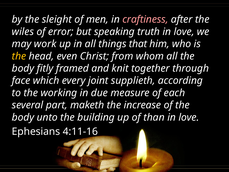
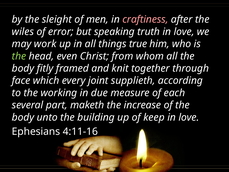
that: that -> true (138, 44)
the colour: yellow -> light green (19, 56)
than: than -> keep (154, 117)
